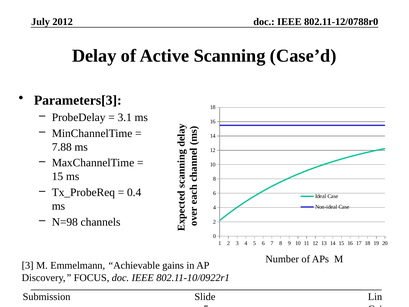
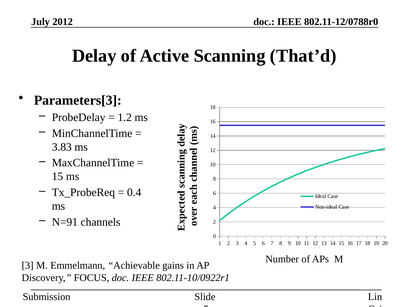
Case’d: Case’d -> That’d (303, 56)
3.1: 3.1 -> 1.2 (125, 117)
7.88: 7.88 -> 3.83 (62, 147)
N=98: N=98 -> N=91 (65, 222)
